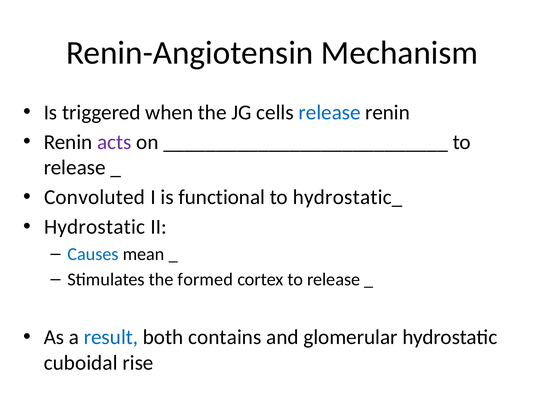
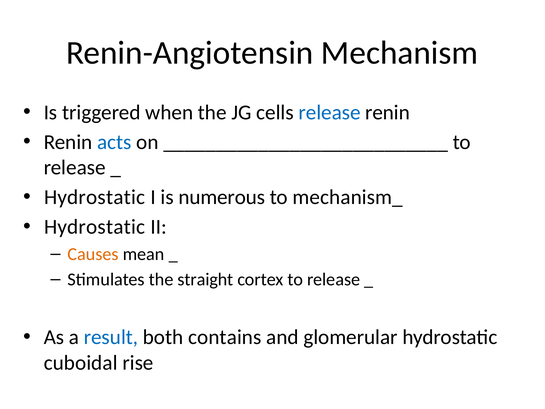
acts colour: purple -> blue (114, 142)
Convoluted: Convoluted -> Hydrostatic (95, 197)
functional: functional -> numerous (222, 197)
hydrostatic_: hydrostatic_ -> mechanism_ (348, 197)
Causes colour: blue -> orange (93, 254)
formed: formed -> straight (205, 279)
